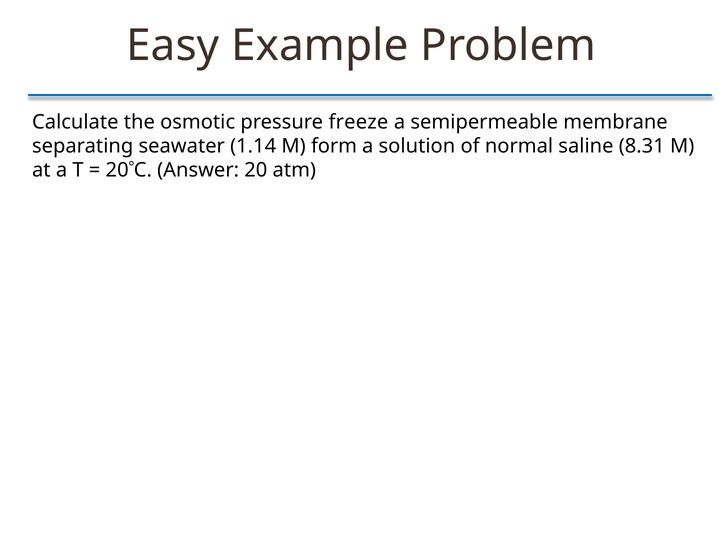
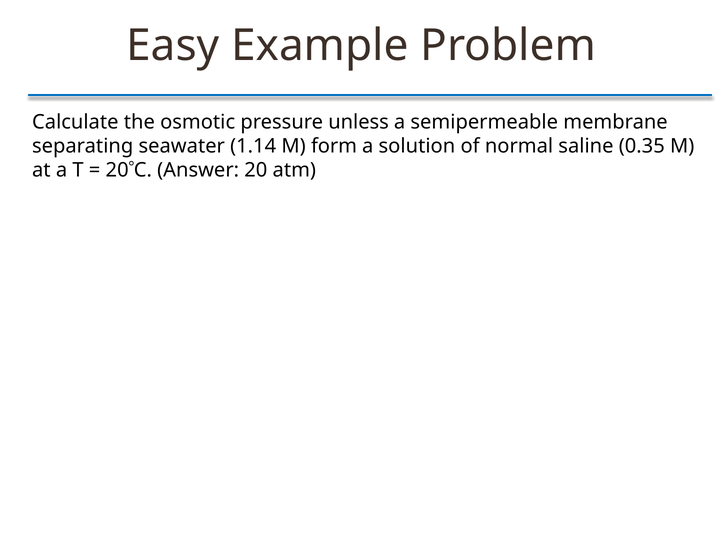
freeze: freeze -> unless (359, 122)
8.31: 8.31 -> 0.35 (642, 146)
